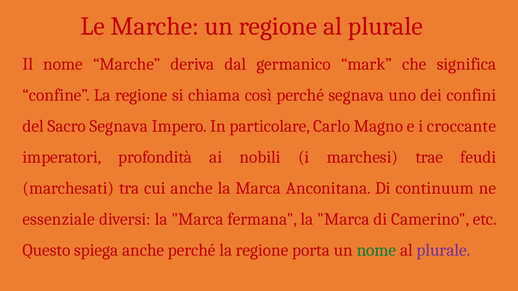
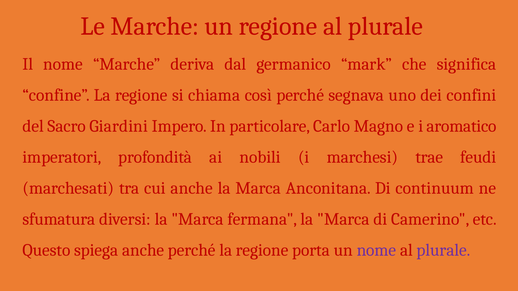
Sacro Segnava: Segnava -> Giardini (119, 126)
croccante: croccante -> aromatico (462, 126)
essenziale: essenziale -> sfumatura (59, 219)
nome colour: green -> purple (376, 251)
